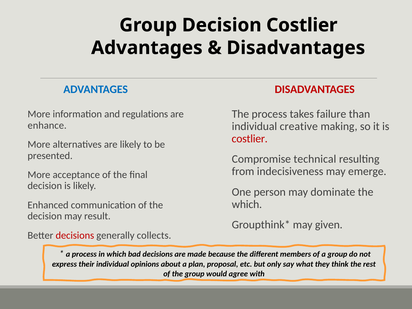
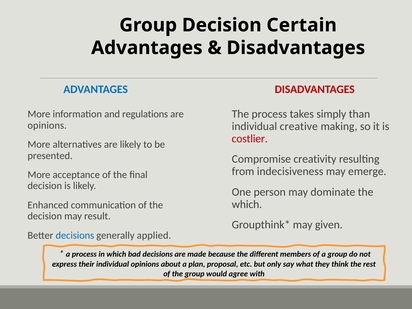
Decision Costlier: Costlier -> Certain (302, 25)
failure: failure -> simply (331, 114)
enhance: enhance -> opinions (47, 125)
technical: technical -> creativity (315, 159)
decisions colour: red -> blue (75, 235)
collects: collects -> applied (154, 235)
